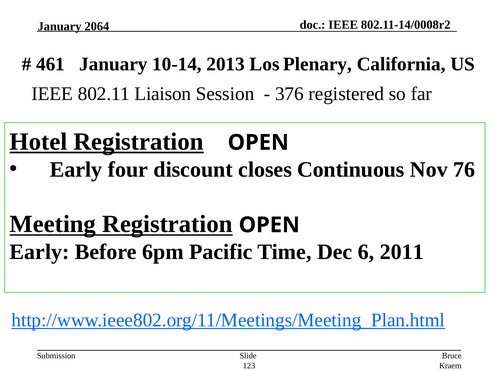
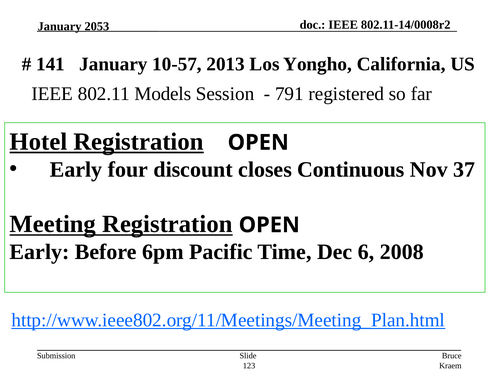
2064: 2064 -> 2053 (97, 26)
461: 461 -> 141 (51, 64)
10-14: 10-14 -> 10-57 (177, 64)
Plenary: Plenary -> Yongho (318, 64)
Liaison: Liaison -> Models (163, 94)
376: 376 -> 791 (289, 94)
76: 76 -> 37 (464, 169)
2011: 2011 -> 2008 (402, 252)
